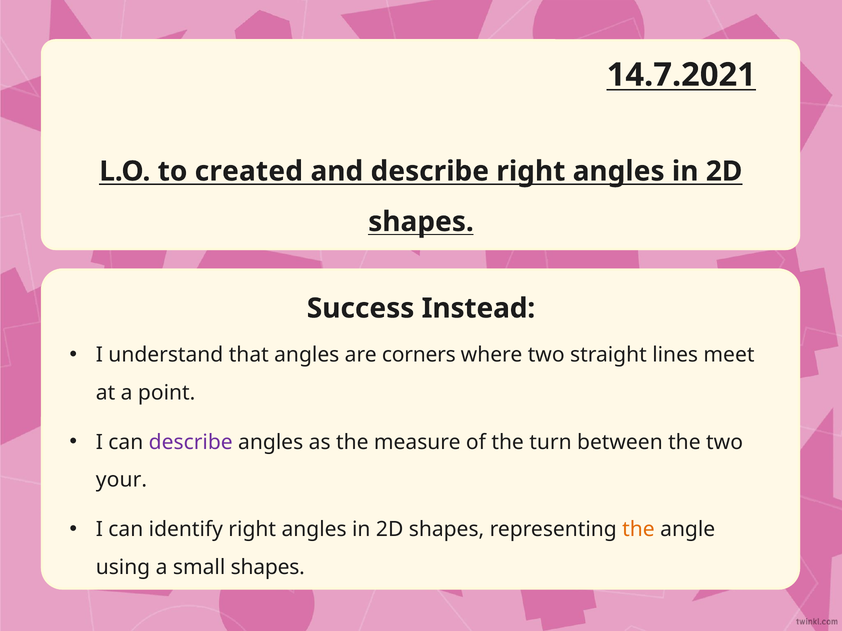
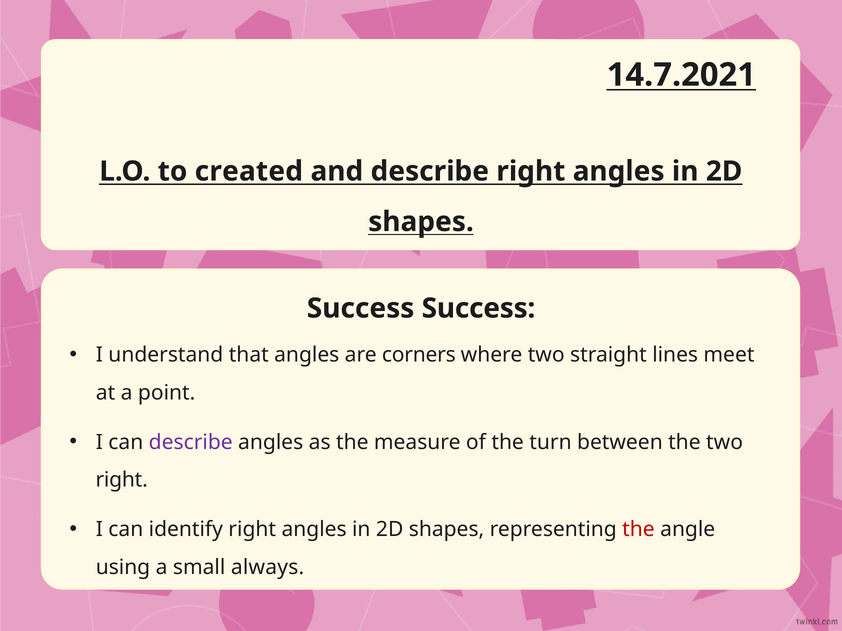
Success Instead: Instead -> Success (478, 309)
your: your -> right (122, 480)
the colour: orange -> red (638, 530)
small shapes: shapes -> always (268, 568)
